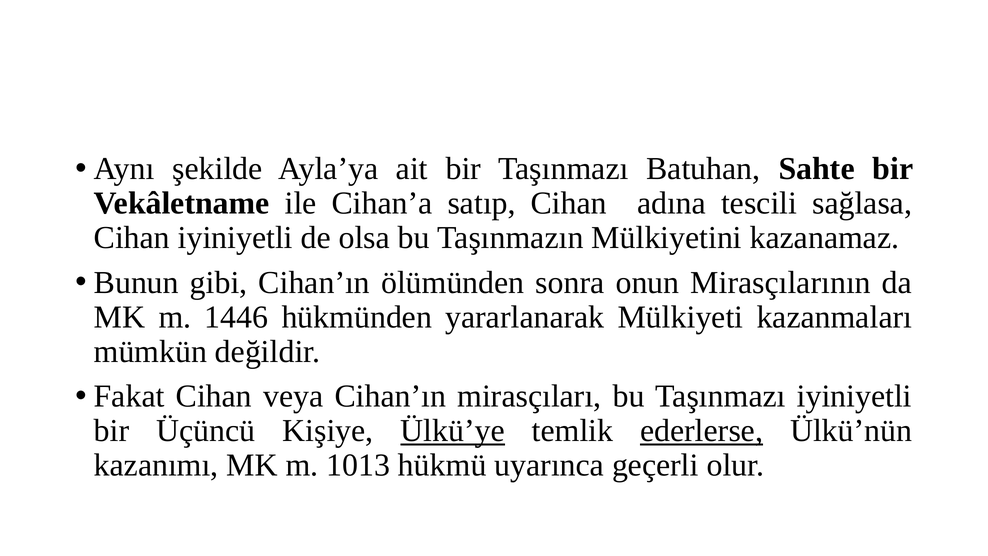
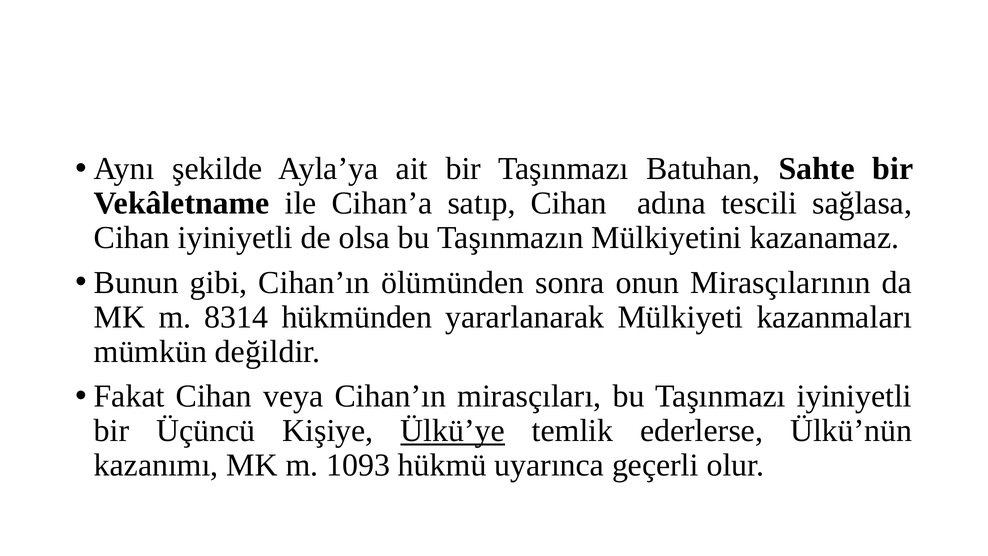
1446: 1446 -> 8314 (236, 317)
ederlerse underline: present -> none (702, 431)
1013: 1013 -> 1093 (358, 465)
